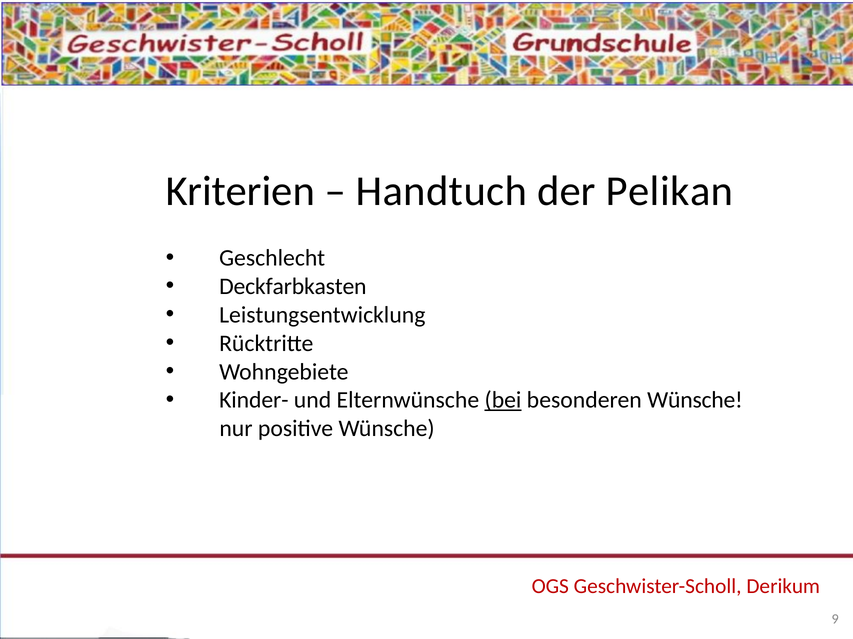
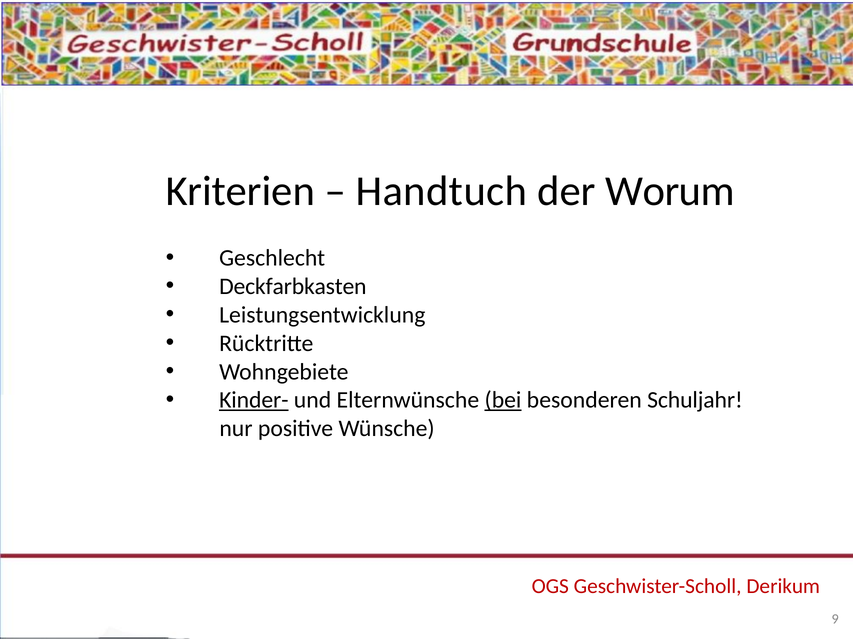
Pelikan: Pelikan -> Worum (670, 191)
Kinder- underline: none -> present (254, 401)
besonderen Wünsche: Wünsche -> Schuljahr (695, 401)
